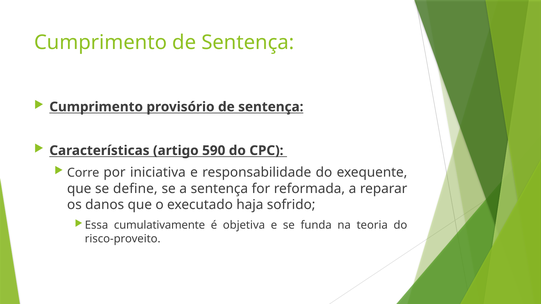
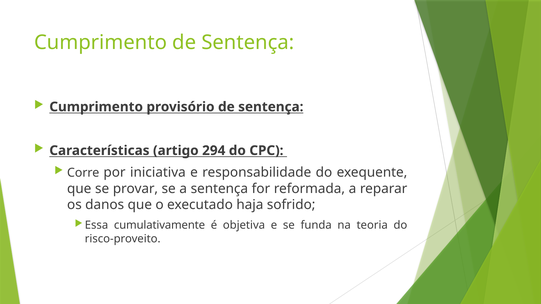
590: 590 -> 294 (214, 151)
define: define -> provar (135, 189)
